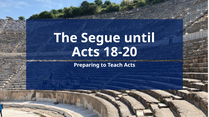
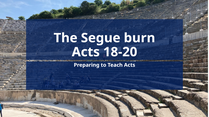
until: until -> burn (139, 38)
